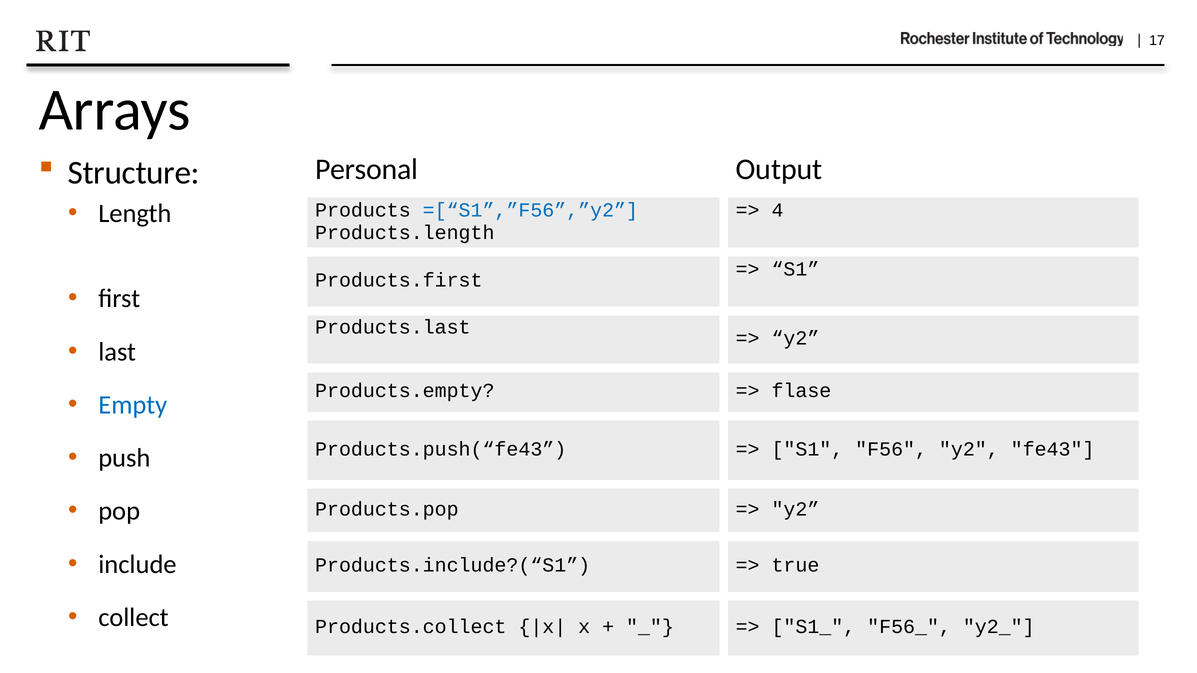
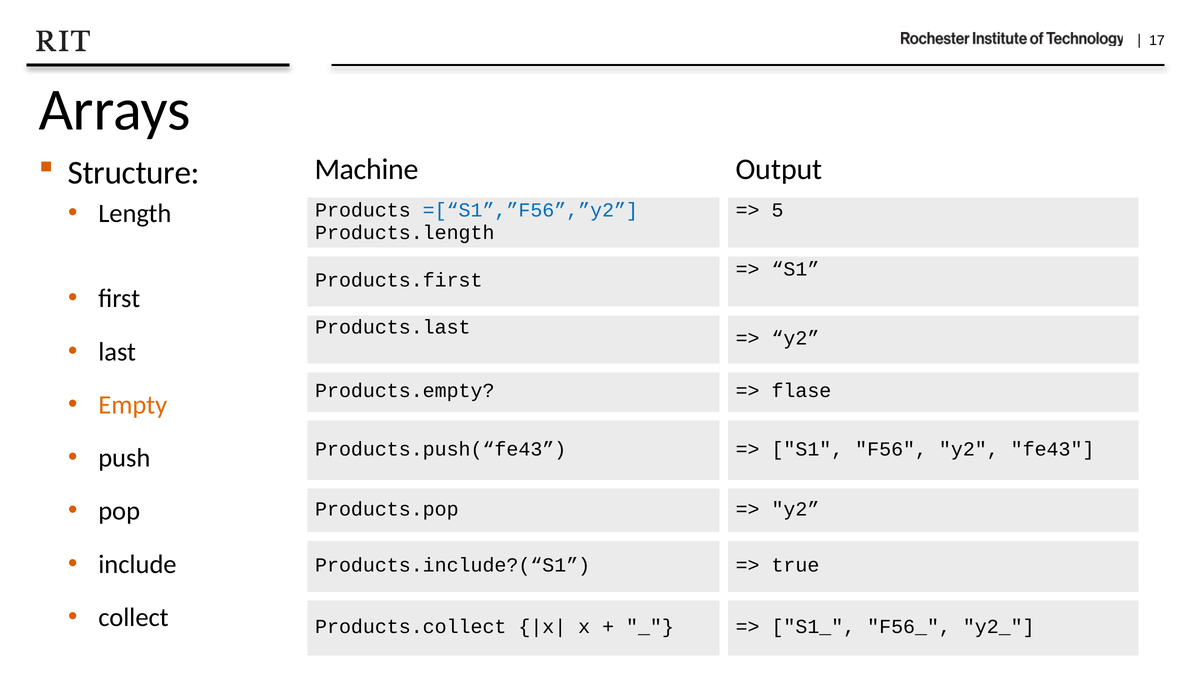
Personal: Personal -> Machine (367, 169)
4: 4 -> 5 (777, 210)
Empty colour: blue -> orange (133, 405)
